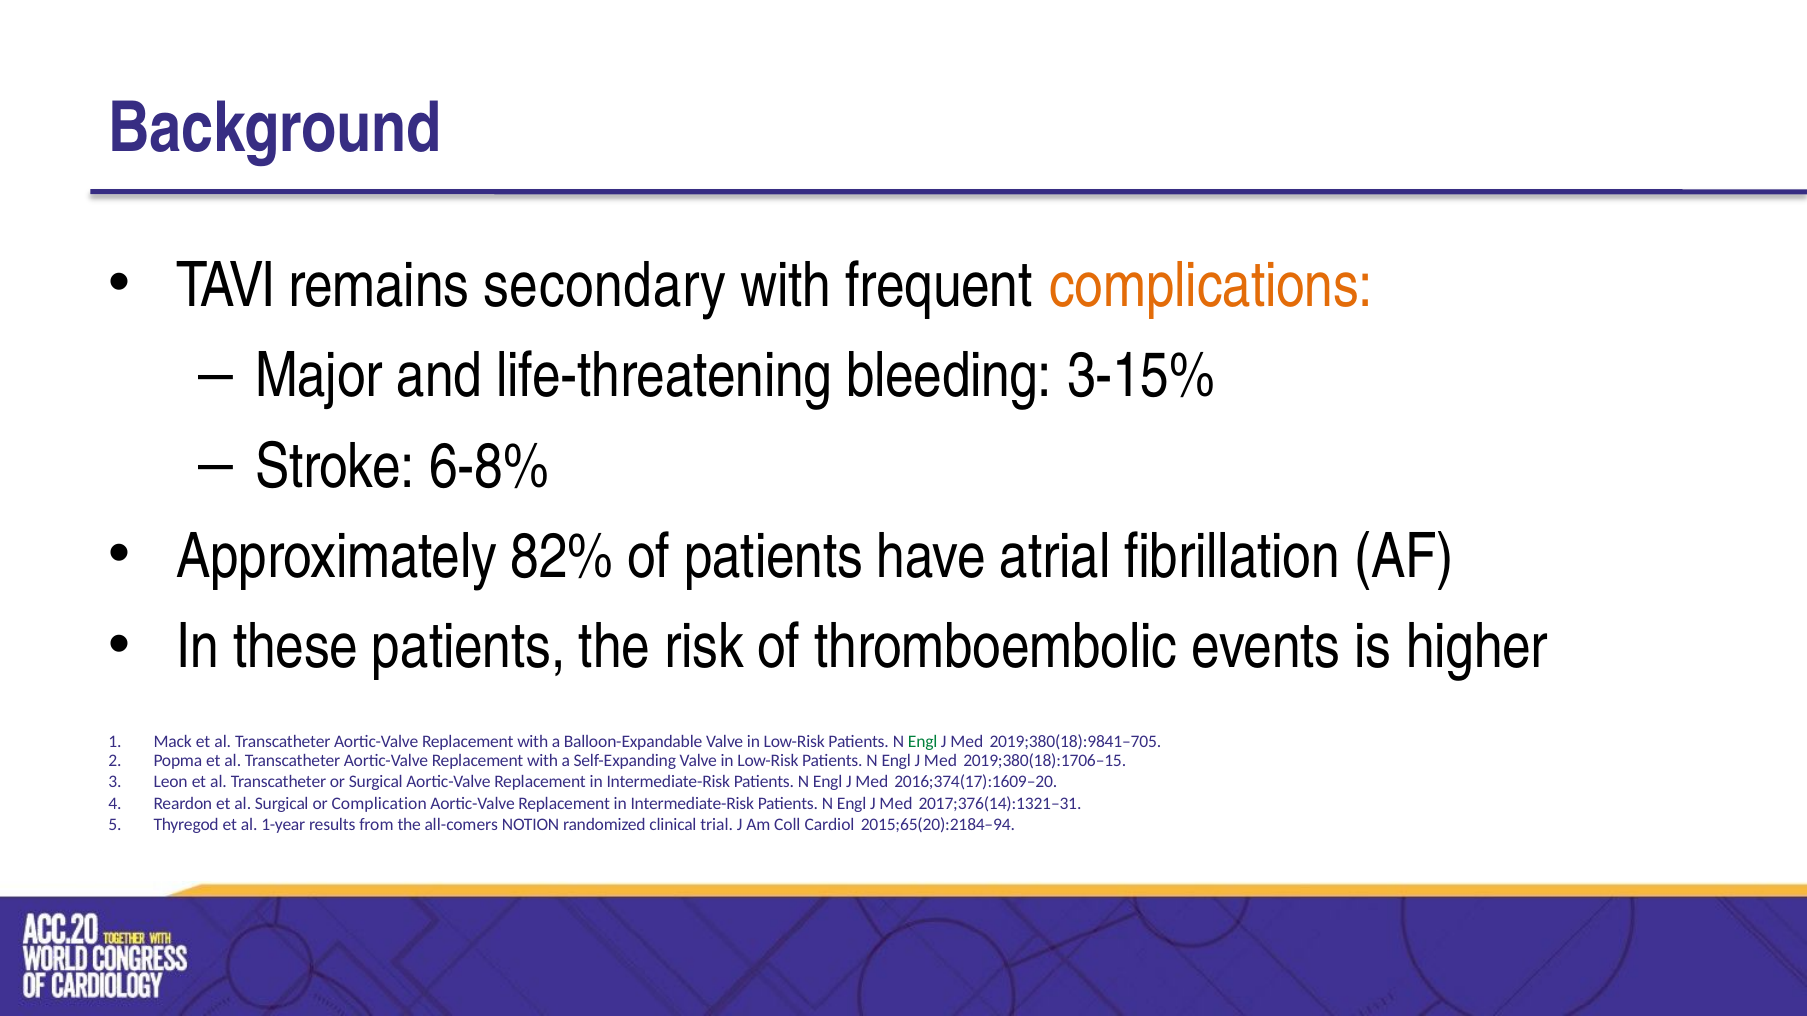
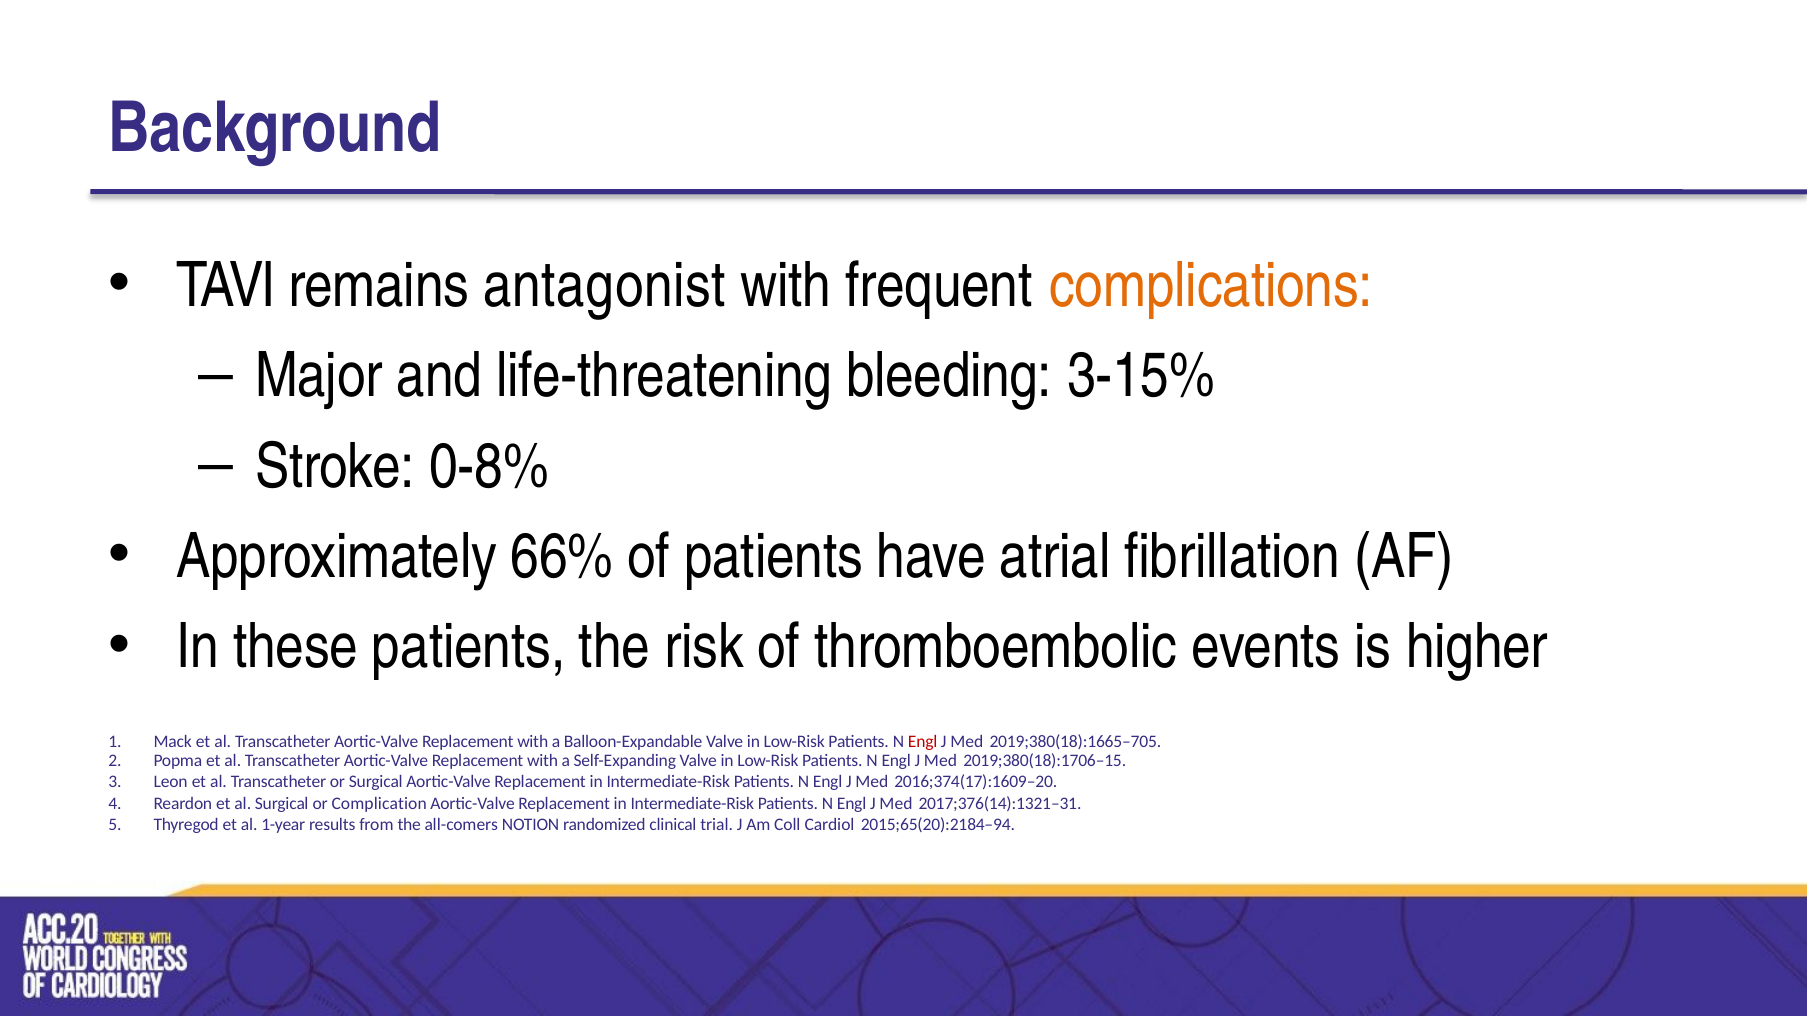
secondary: secondary -> antagonist (605, 286)
6-8%: 6-8% -> 0-8% (489, 467)
82%: 82% -> 66% (562, 557)
Engl colour: green -> red (923, 742)
2019;380(18):9841–705: 2019;380(18):9841–705 -> 2019;380(18):1665–705 (1075, 742)
